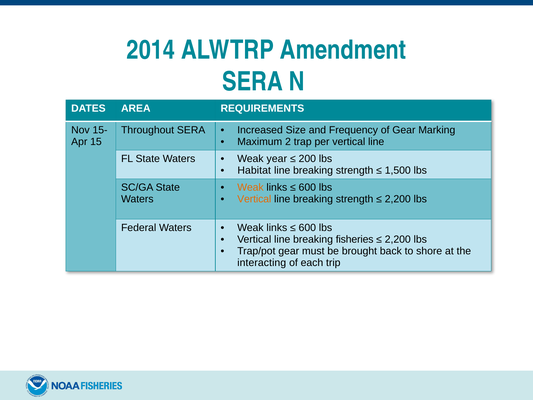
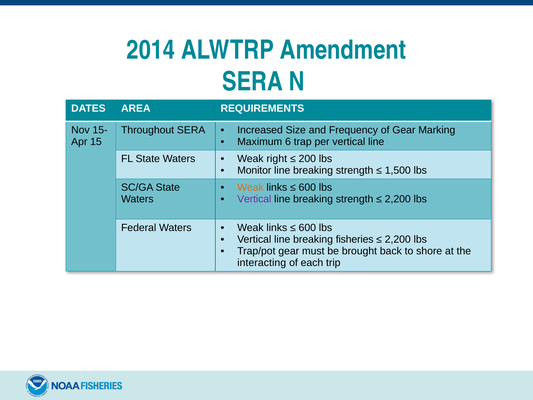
2: 2 -> 6 (288, 142)
year: year -> right (277, 159)
Habitat: Habitat -> Monitor (254, 170)
Vertical colour: orange -> purple (254, 199)
